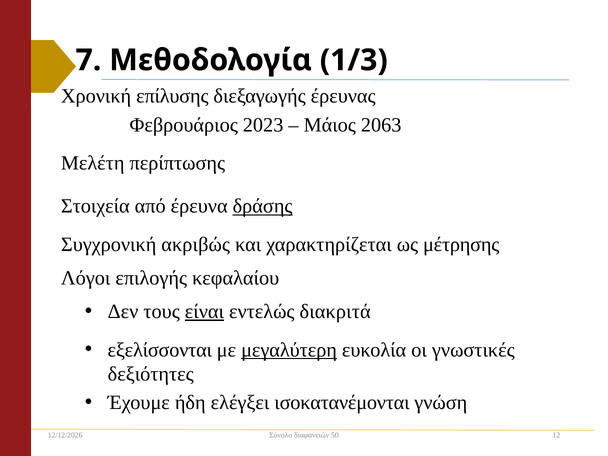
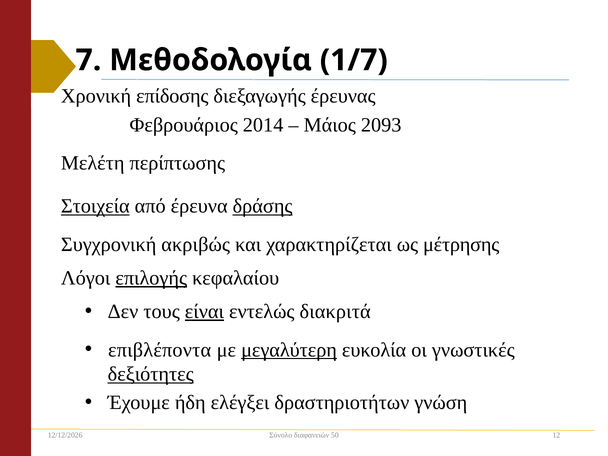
1/3: 1/3 -> 1/7 (354, 60)
επίλυσης: επίλυσης -> επίδοσης (172, 96)
2023: 2023 -> 2014 (263, 125)
2063: 2063 -> 2093 (381, 125)
Στοιχεία underline: none -> present (95, 206)
επιλογής underline: none -> present (151, 278)
εξελίσσονται: εξελίσσονται -> επιβλέποντα (160, 350)
δεξιότητες underline: none -> present (151, 374)
ισοκατανέμονται: ισοκατανέμονται -> δραστηριοτήτων (342, 403)
